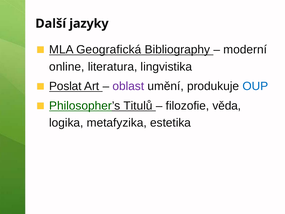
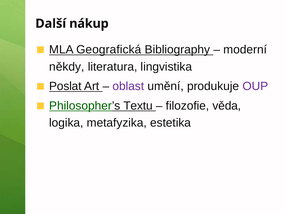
jazyky: jazyky -> nákup (89, 24)
online: online -> někdy (67, 67)
OUP colour: blue -> purple (255, 86)
Titulů: Titulů -> Textu (138, 106)
